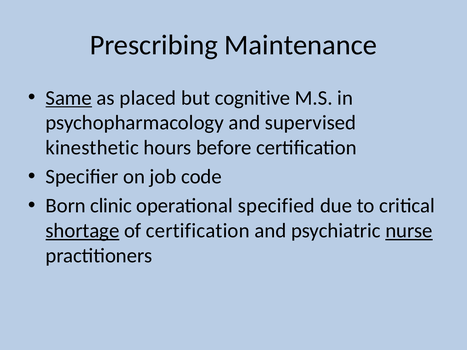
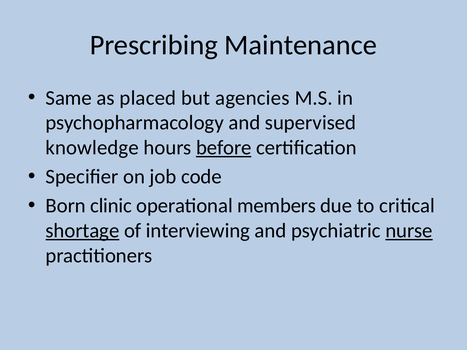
Same underline: present -> none (69, 98)
cognitive: cognitive -> agencies (252, 98)
kinesthetic: kinesthetic -> knowledge (92, 148)
before underline: none -> present (224, 148)
specified: specified -> members (277, 206)
of certification: certification -> interviewing (198, 231)
